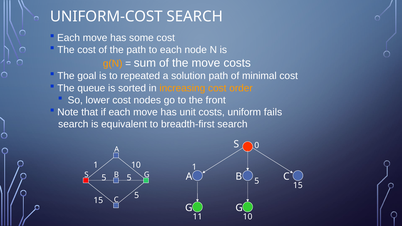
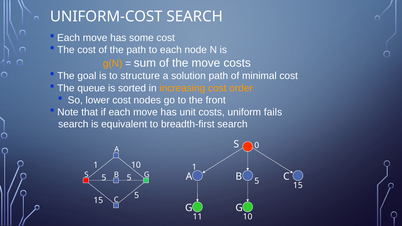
repeated: repeated -> structure (140, 76)
